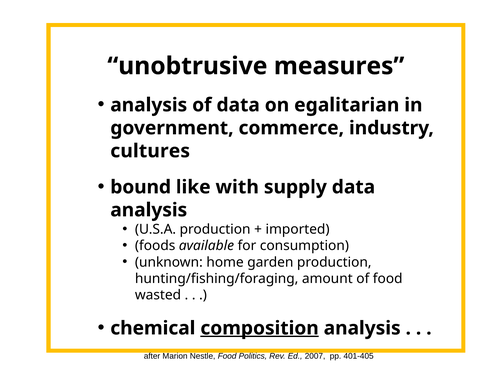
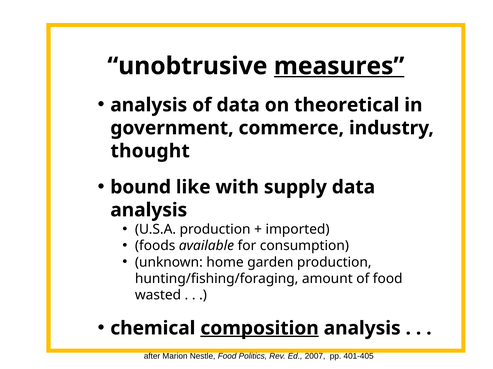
measures underline: none -> present (339, 66)
egalitarian: egalitarian -> theoretical (347, 105)
cultures: cultures -> thought (150, 151)
